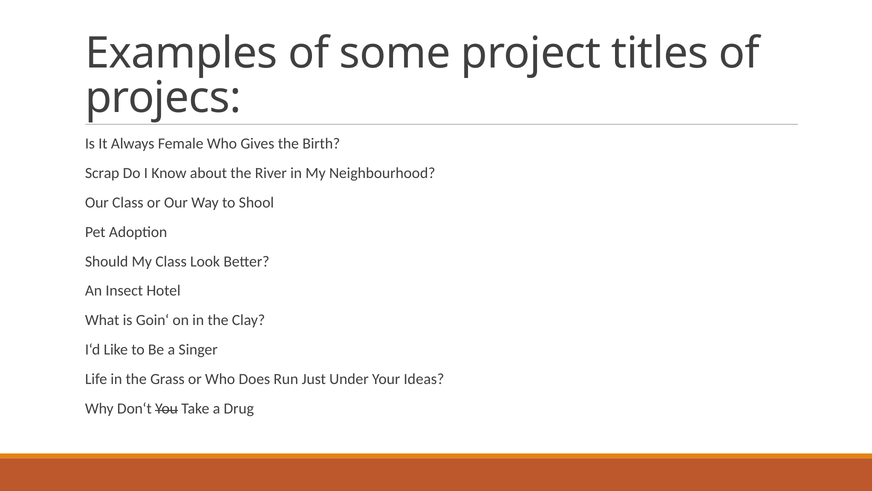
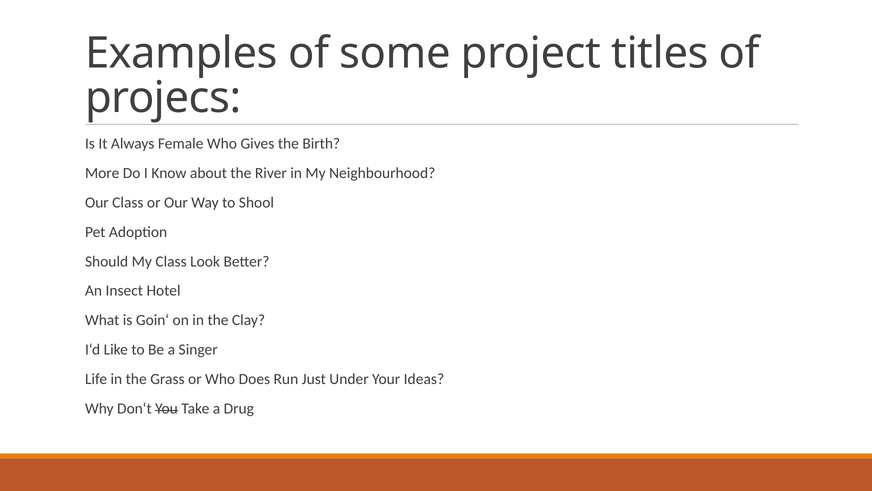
Scrap: Scrap -> More (102, 173)
